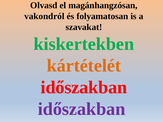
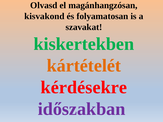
vakondról: vakondról -> kisvakond (44, 16)
időszakban: időszakban -> kérdésekre (84, 88)
